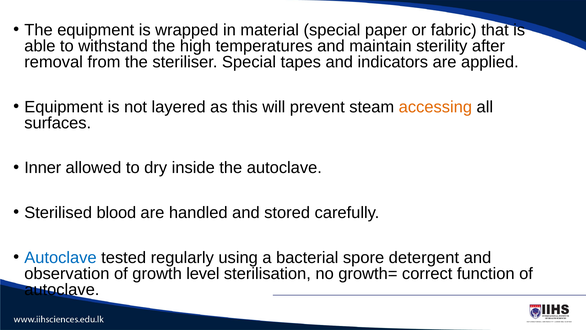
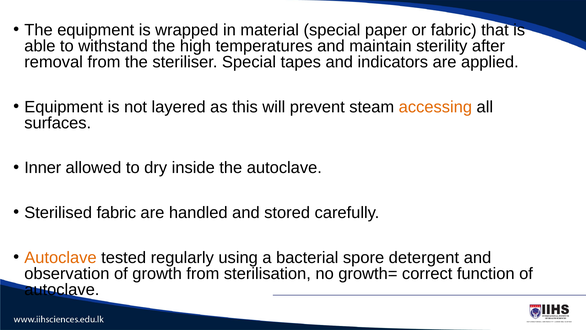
Sterilised blood: blood -> fabric (116, 213)
Autoclave colour: blue -> orange (60, 257)
growth level: level -> from (203, 273)
